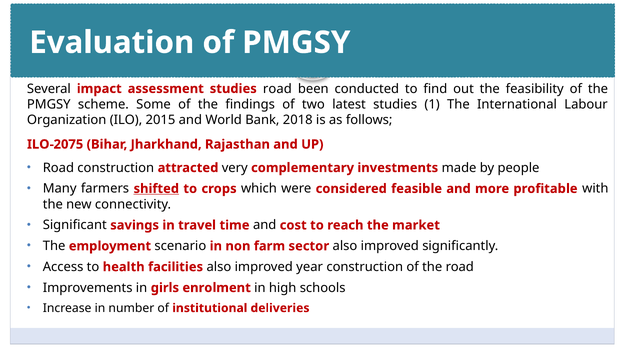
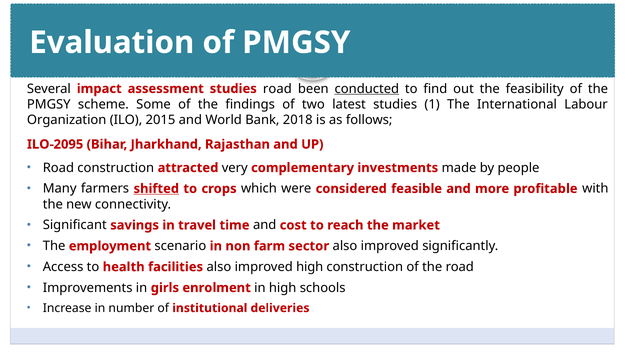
conducted underline: none -> present (367, 89)
ILO-2075: ILO-2075 -> ILO-2095 (55, 144)
improved year: year -> high (310, 267)
